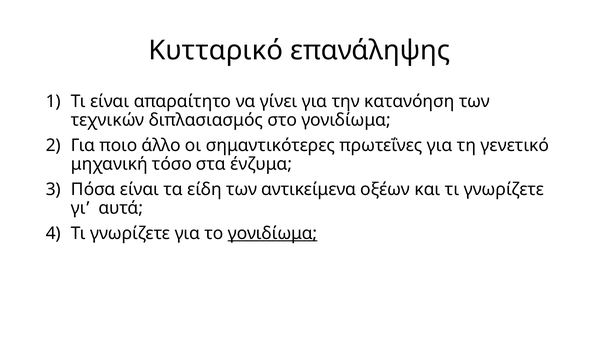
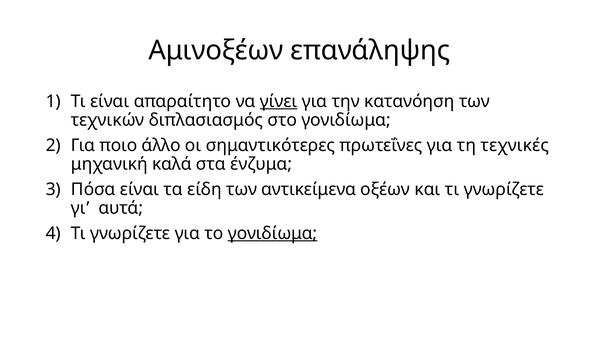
Κυτταρικό: Κυτταρικό -> Αμινοξέων (216, 50)
γίνει underline: none -> present (279, 101)
γενετικό: γενετικό -> τεχνικές (515, 145)
τόσο: τόσο -> καλά (172, 164)
